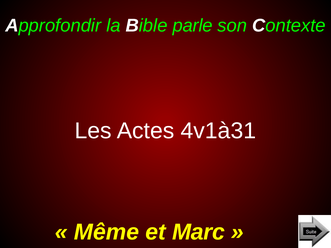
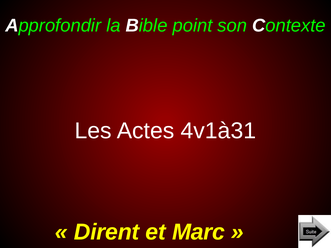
parle: parle -> point (192, 26)
Même: Même -> Dirent (107, 232)
